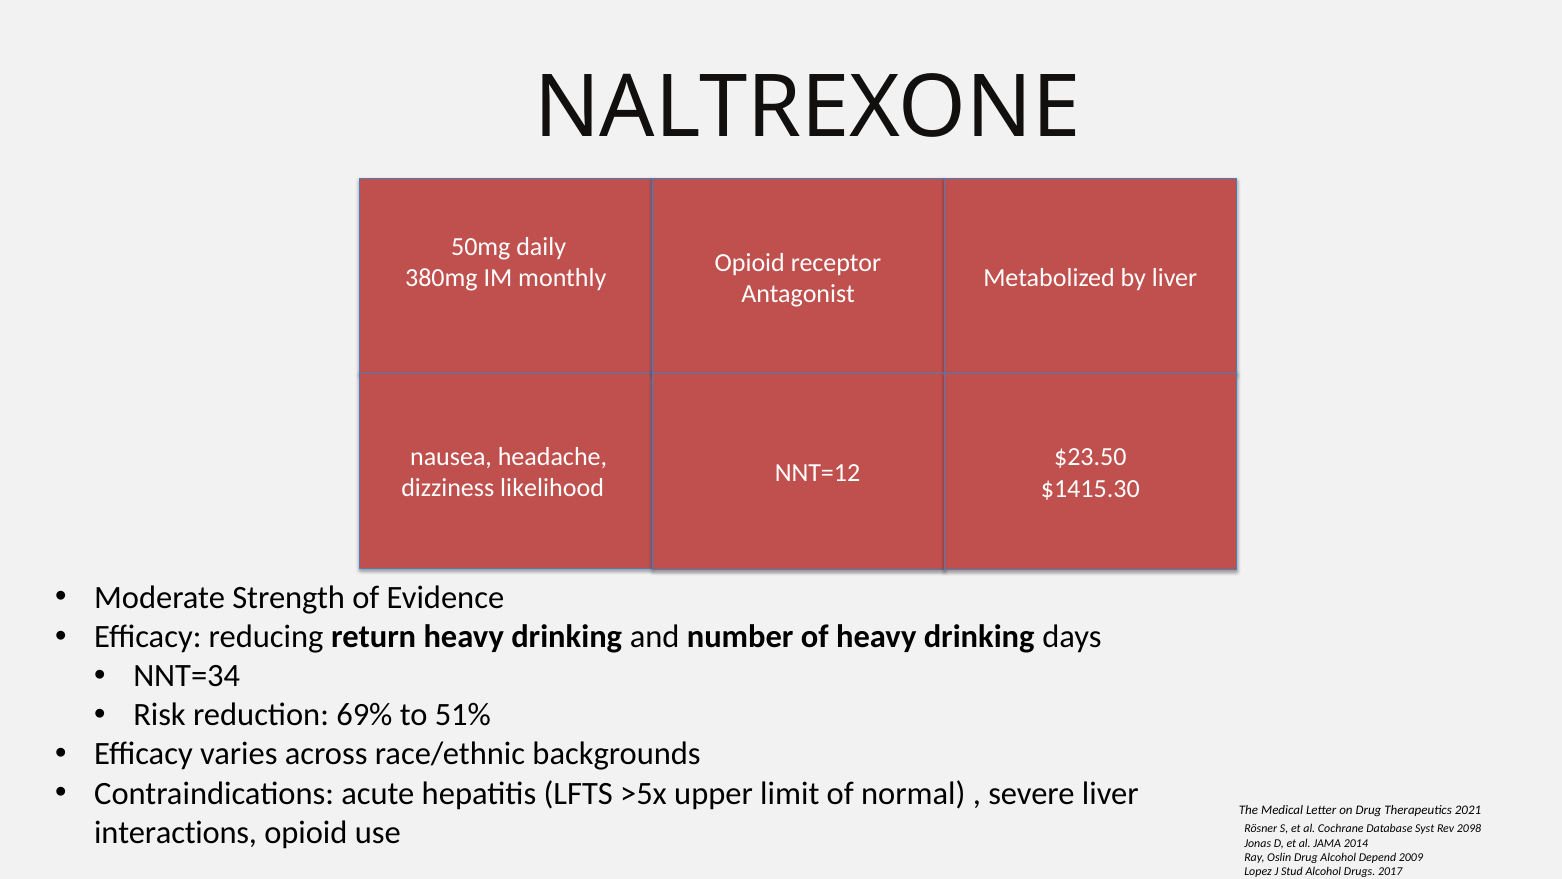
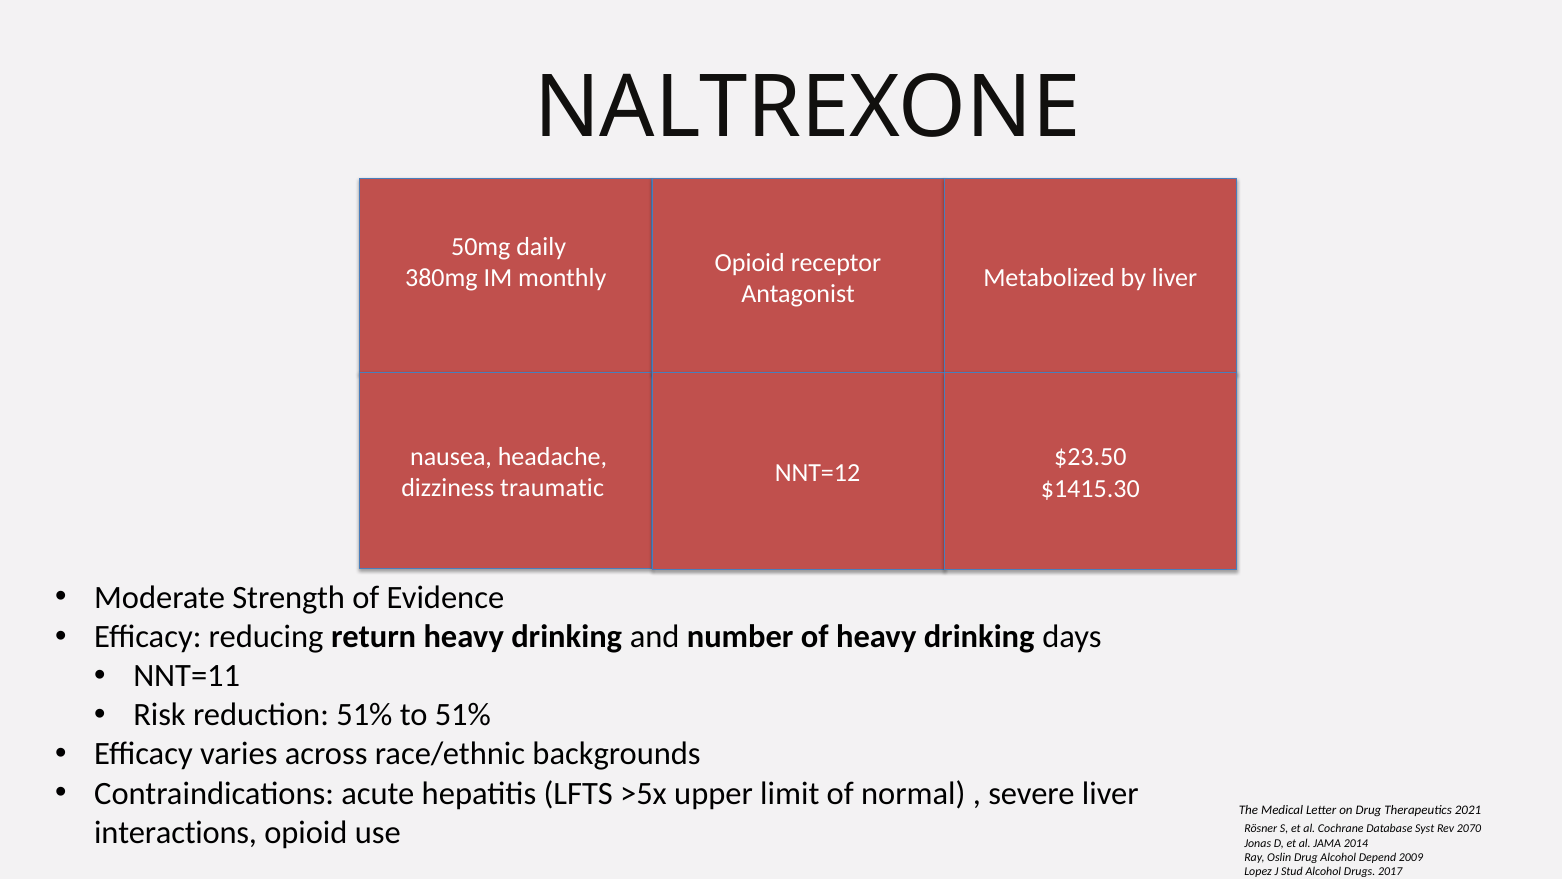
likelihood: likelihood -> traumatic (552, 488)
NNT=34: NNT=34 -> NNT=11 (187, 676)
reduction 69%: 69% -> 51% (364, 715)
2098: 2098 -> 2070 (1469, 829)
